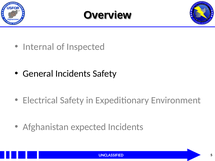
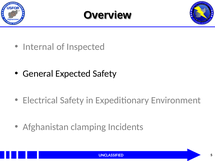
General Incidents: Incidents -> Expected (73, 74)
expected: expected -> clamping (88, 127)
